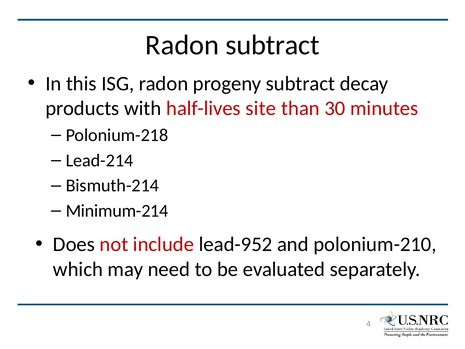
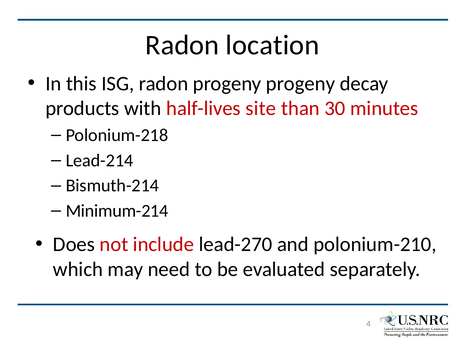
Radon subtract: subtract -> location (272, 45)
progeny subtract: subtract -> progeny (300, 84)
lead-952: lead-952 -> lead-270 (236, 244)
